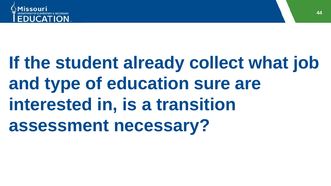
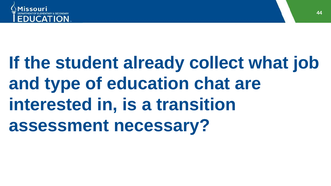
sure: sure -> chat (212, 84)
